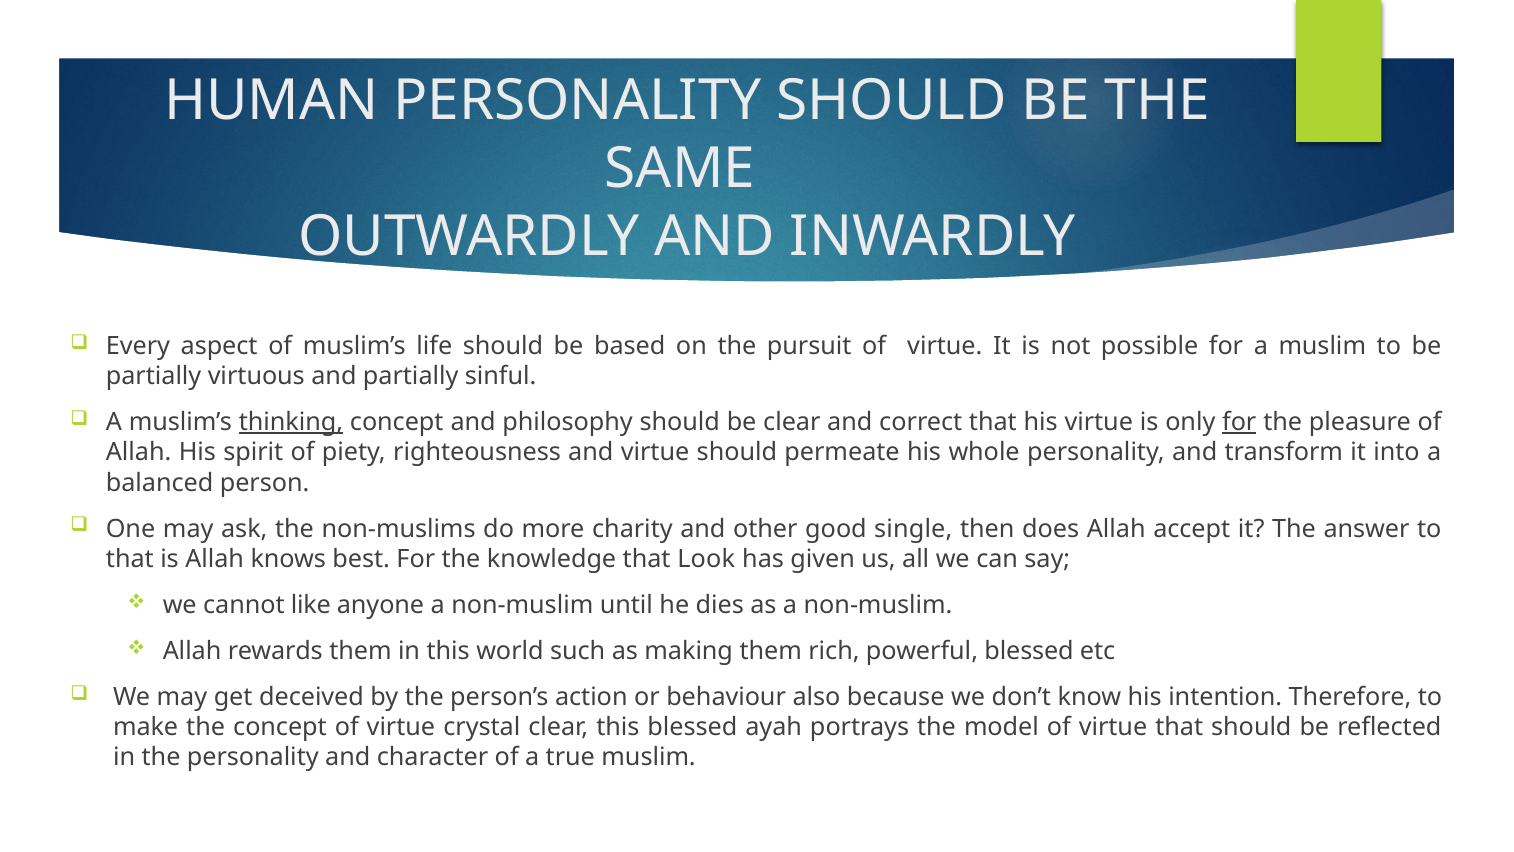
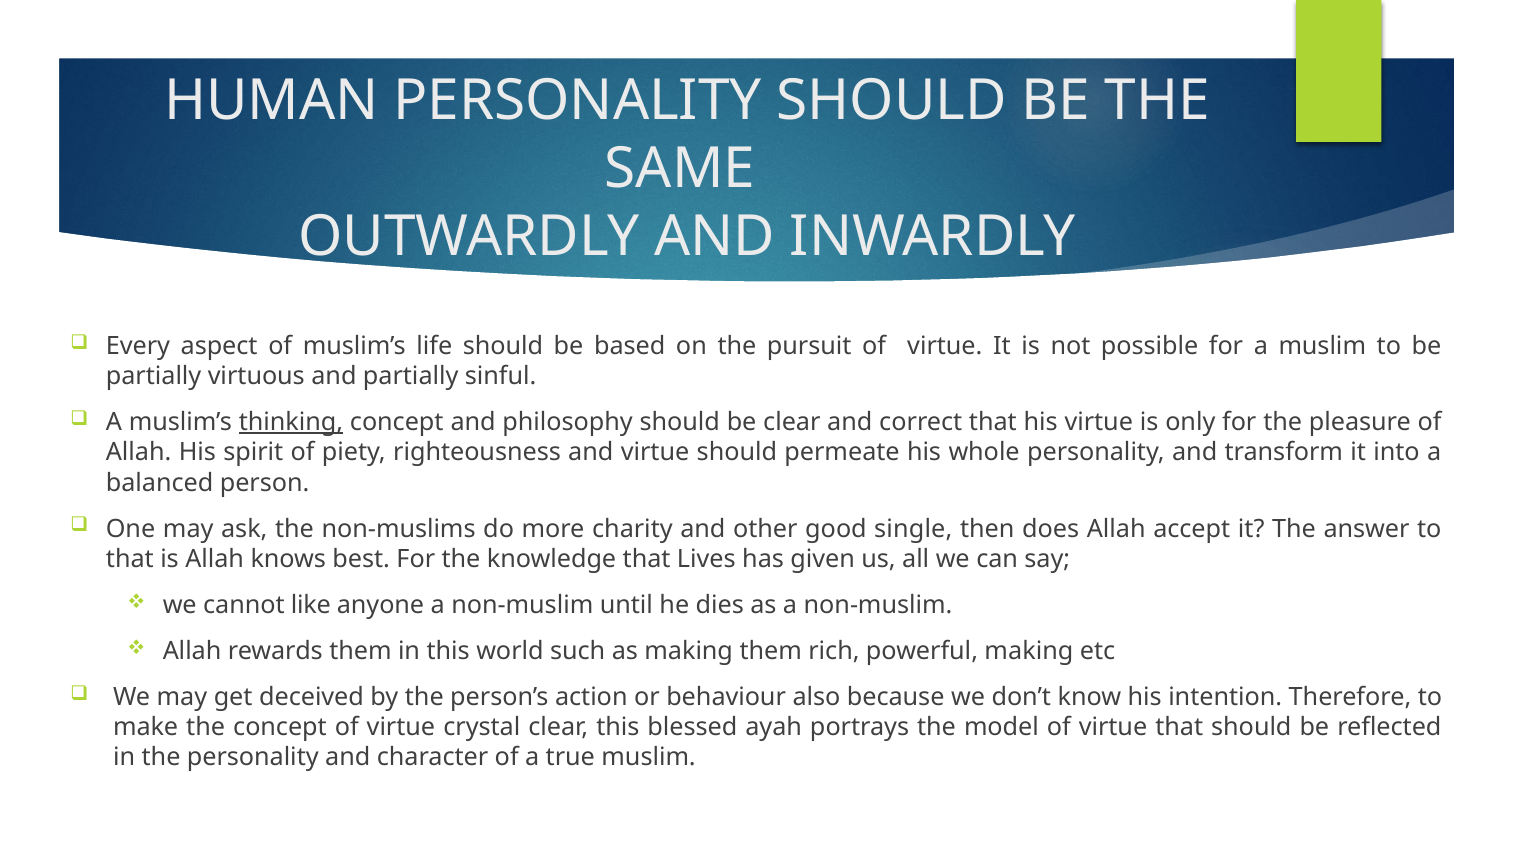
for underline: present -> none (1239, 422)
Look: Look -> Lives (706, 559)
powerful blessed: blessed -> making (1029, 651)
